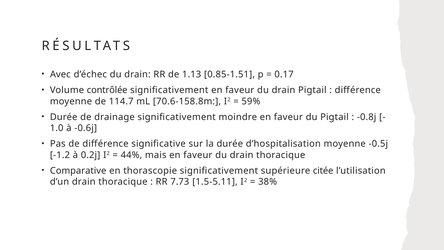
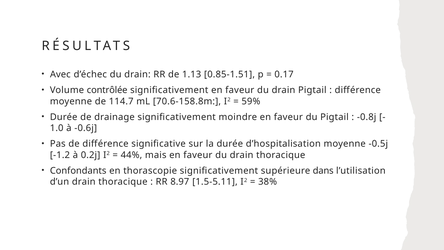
Comparative: Comparative -> Confondants (78, 171)
citée: citée -> dans (323, 171)
7.73: 7.73 -> 8.97 (180, 182)
